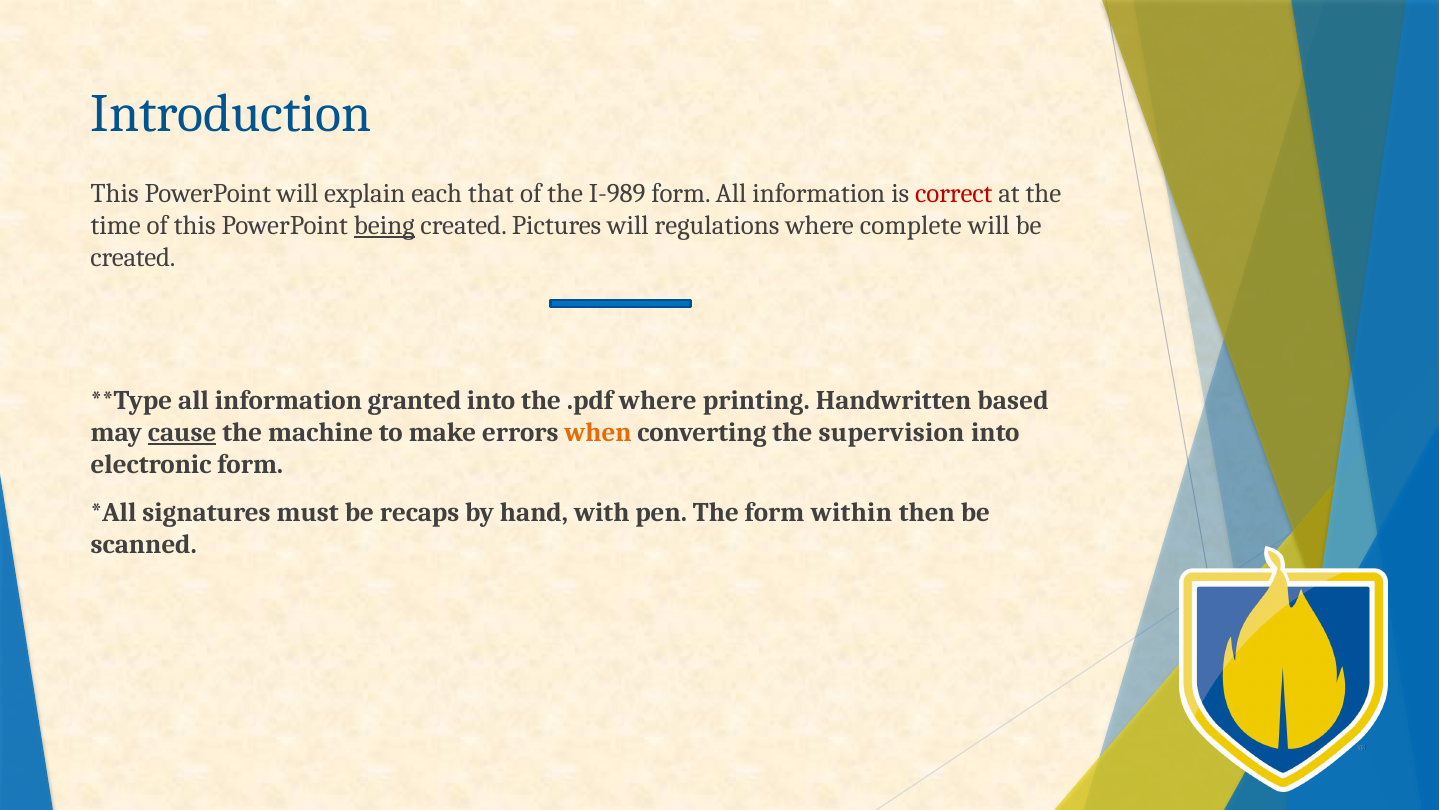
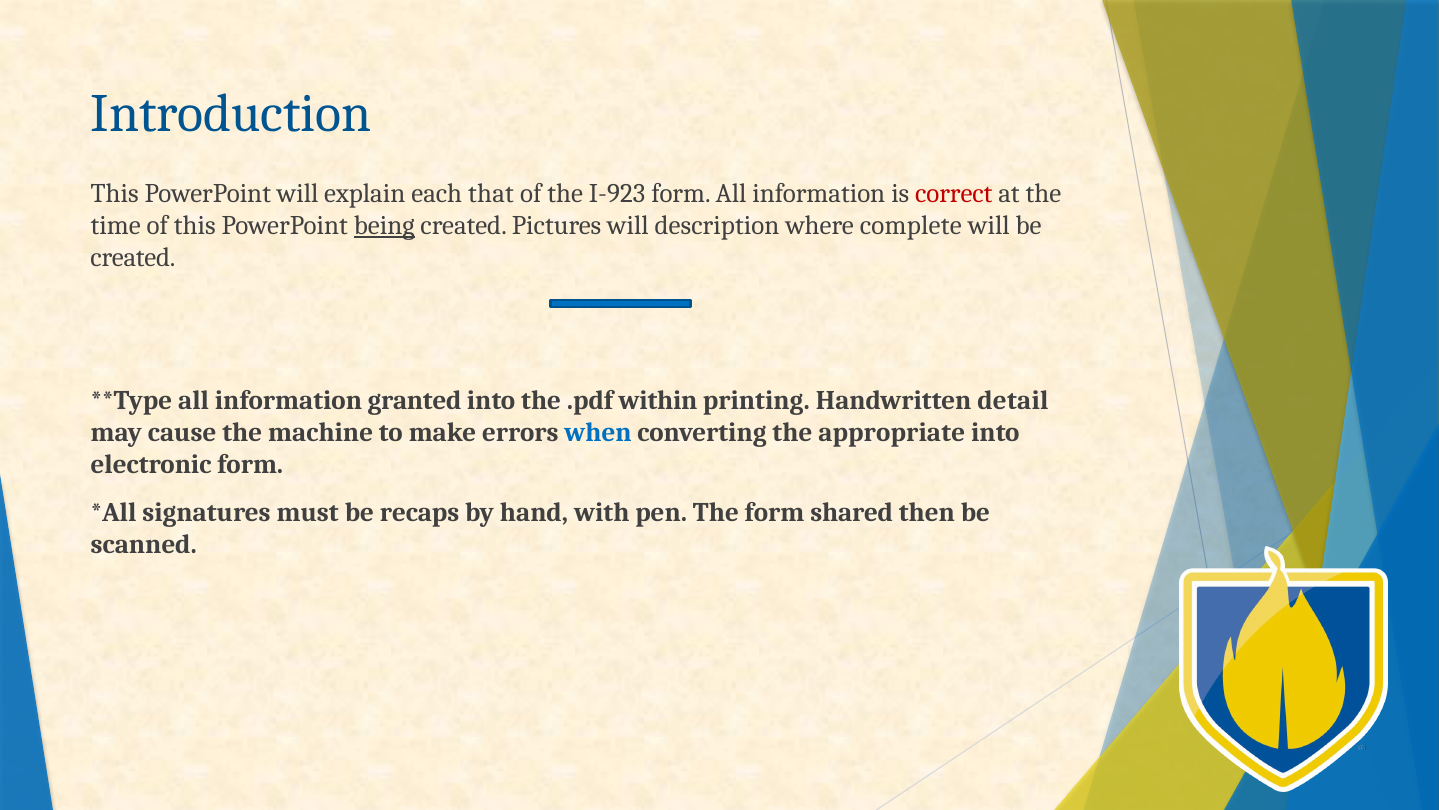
I-989: I-989 -> I-923 (617, 193)
regulations: regulations -> description (717, 225)
.pdf where: where -> within (658, 400)
based: based -> detail (1013, 400)
cause underline: present -> none (182, 432)
when colour: orange -> blue (598, 432)
supervision: supervision -> appropriate (892, 432)
within: within -> shared (852, 512)
